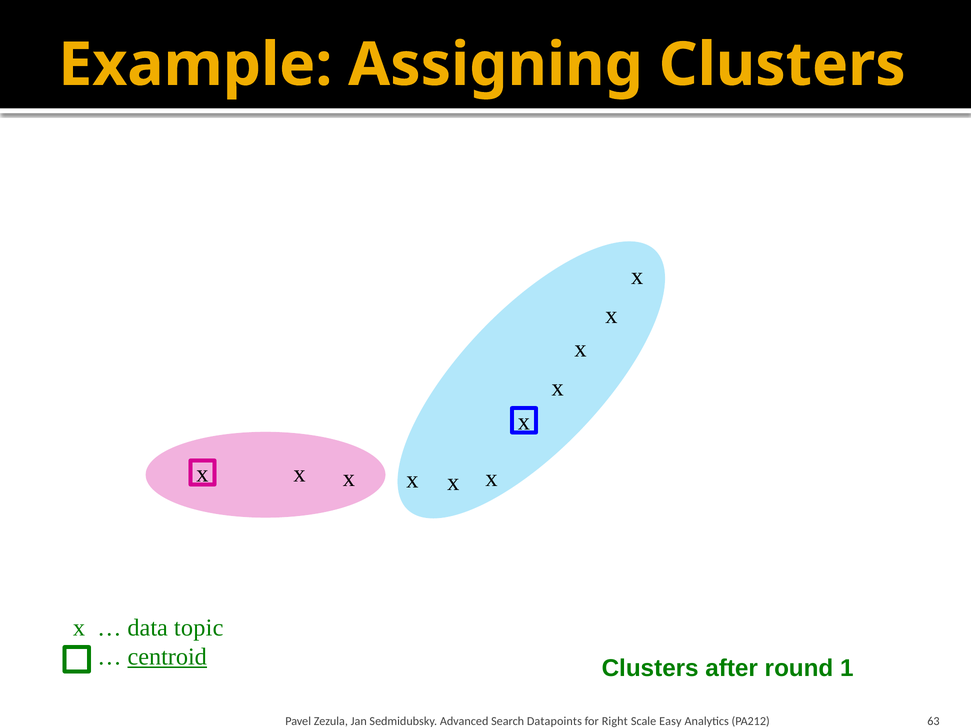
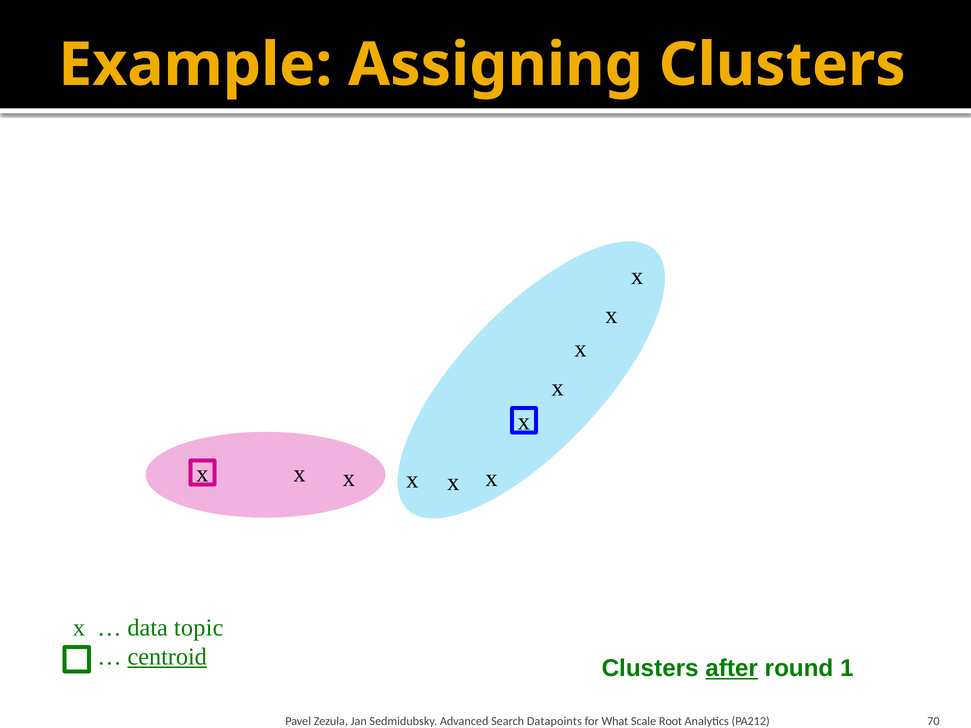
after underline: none -> present (732, 668)
Right: Right -> What (615, 722)
Easy: Easy -> Root (671, 722)
63: 63 -> 70 (933, 722)
